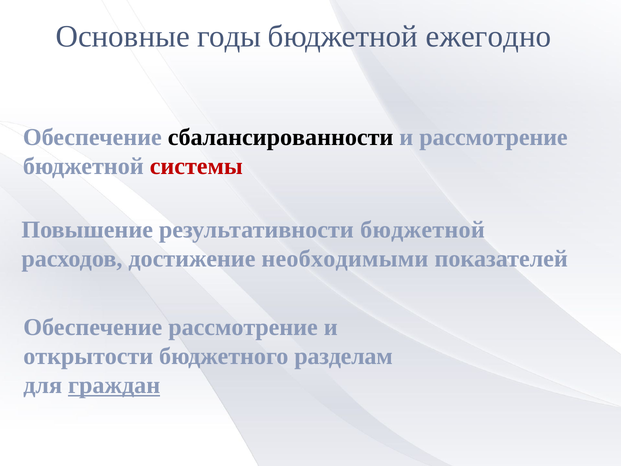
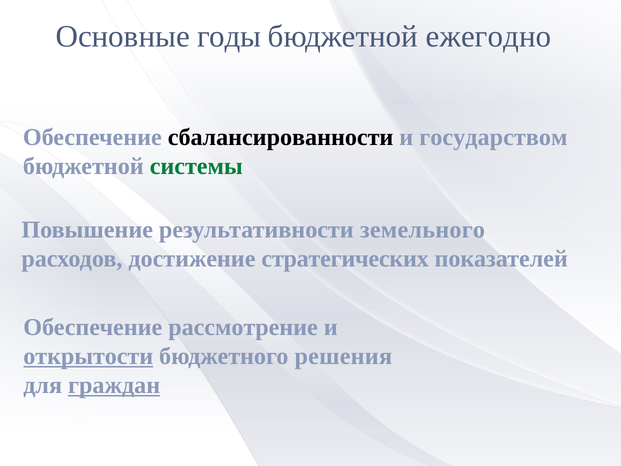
и рассмотрение: рассмотрение -> государством (493, 137)
системы colour: red -> green (196, 166)
результативности бюджетной: бюджетной -> земельного (423, 230)
необходимыми: необходимыми -> стратегических (345, 259)
открытости underline: none -> present (88, 356)
разделам: разделам -> решения (343, 356)
